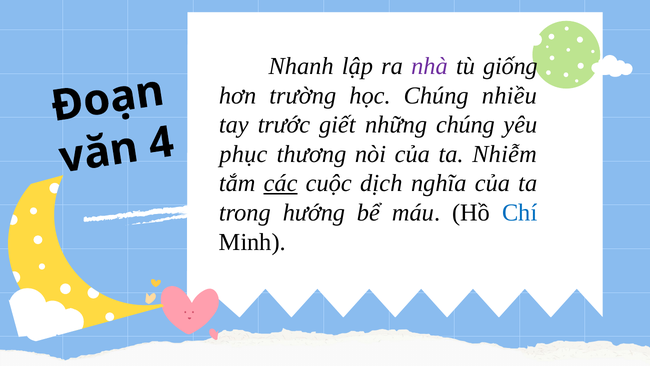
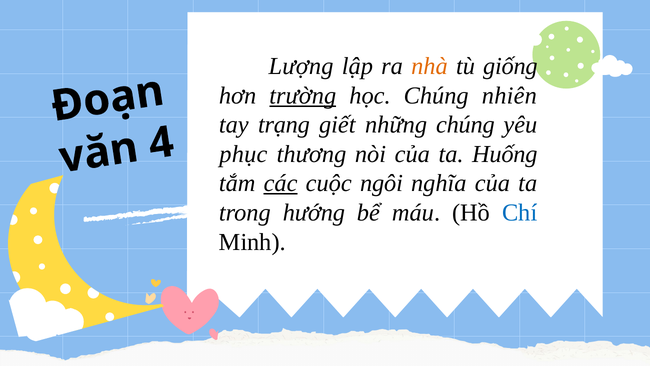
Nhanh: Nhanh -> Lượng (301, 66)
nhà colour: purple -> orange (429, 66)
trường underline: none -> present (303, 95)
nhiều: nhiều -> nhiên (509, 95)
trước: trước -> trạng (284, 125)
Nhiễm: Nhiễm -> Huống (505, 154)
dịch: dịch -> ngôi (381, 183)
